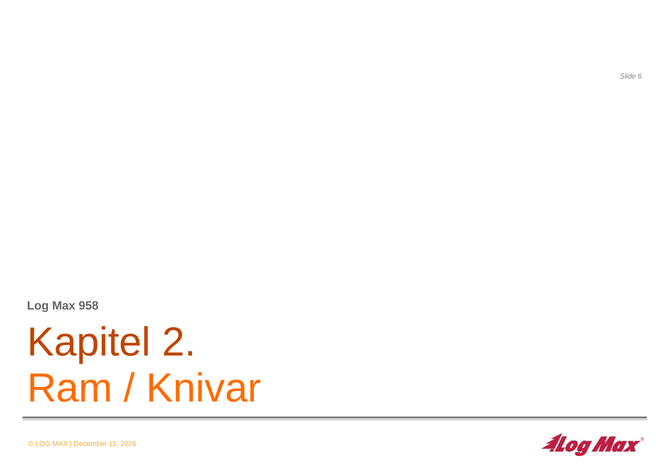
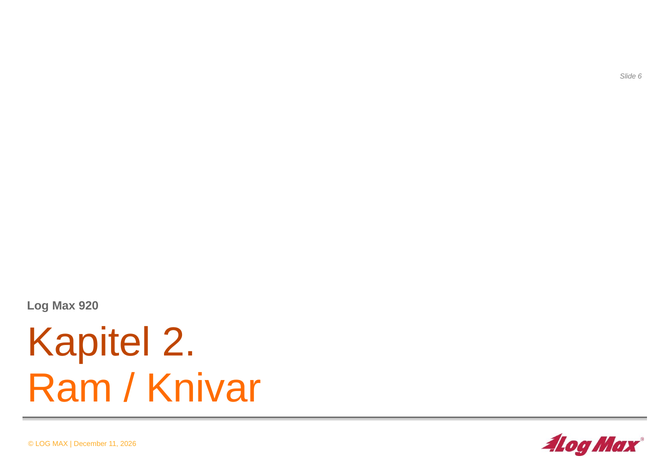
958: 958 -> 920 (89, 306)
